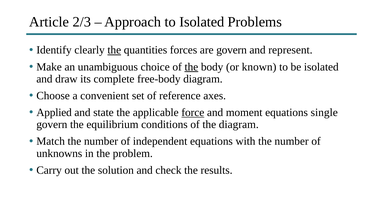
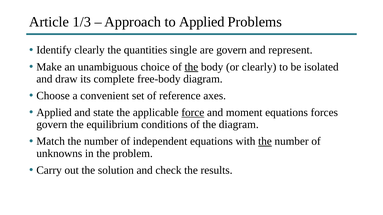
2/3: 2/3 -> 1/3 (82, 22)
to Isolated: Isolated -> Applied (202, 22)
the underline: present -> none (114, 50)
forces: forces -> single (183, 50)
or known: known -> clearly (259, 67)
single: single -> forces (324, 113)
the underline: none -> present (265, 142)
